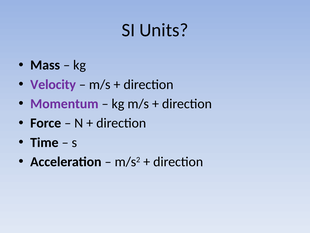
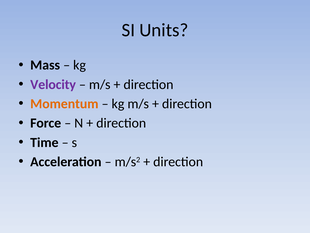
Momentum colour: purple -> orange (64, 104)
